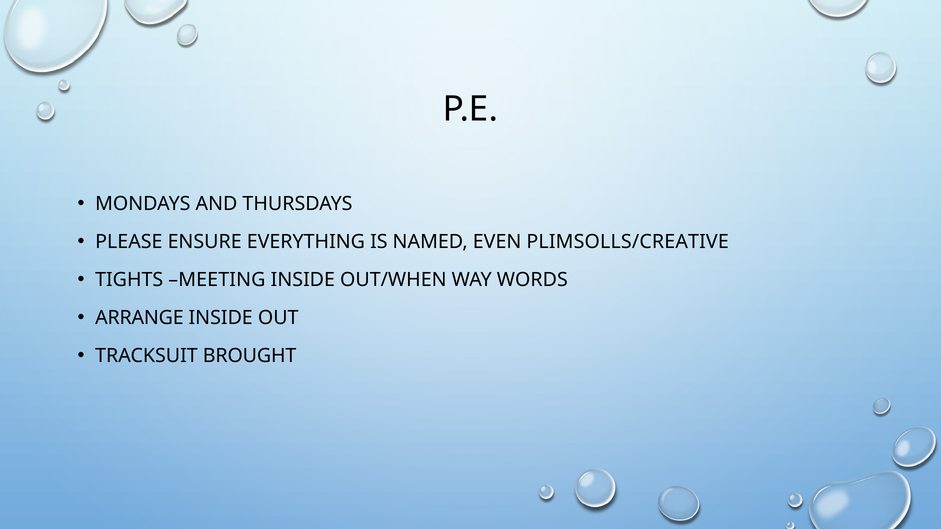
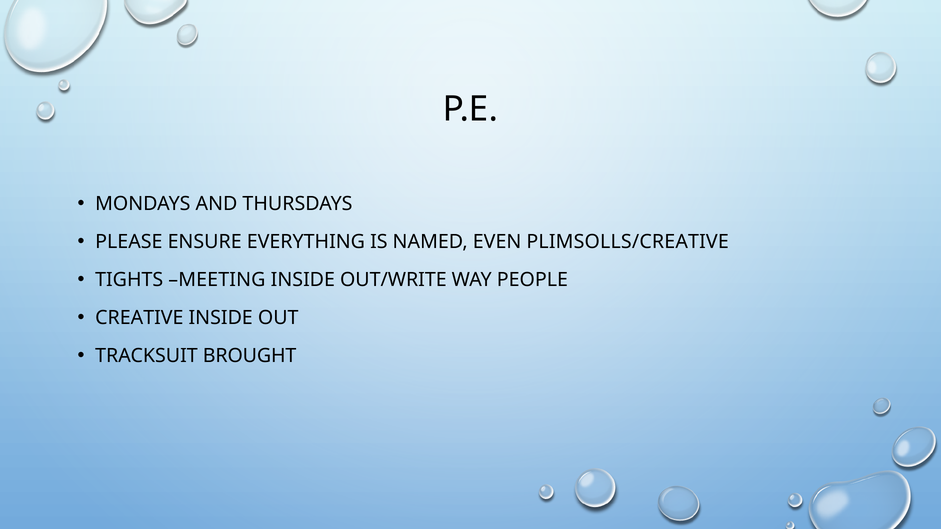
OUT/WHEN: OUT/WHEN -> OUT/WRITE (393, 280)
WORDS: WORDS -> PEOPLE (532, 280)
ARRANGE: ARRANGE -> CREATIVE (139, 318)
